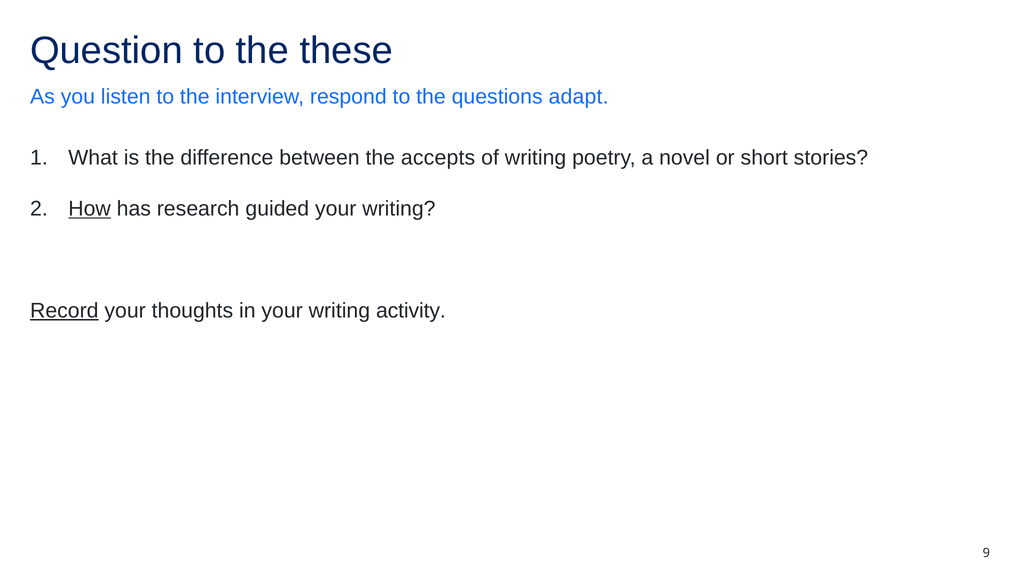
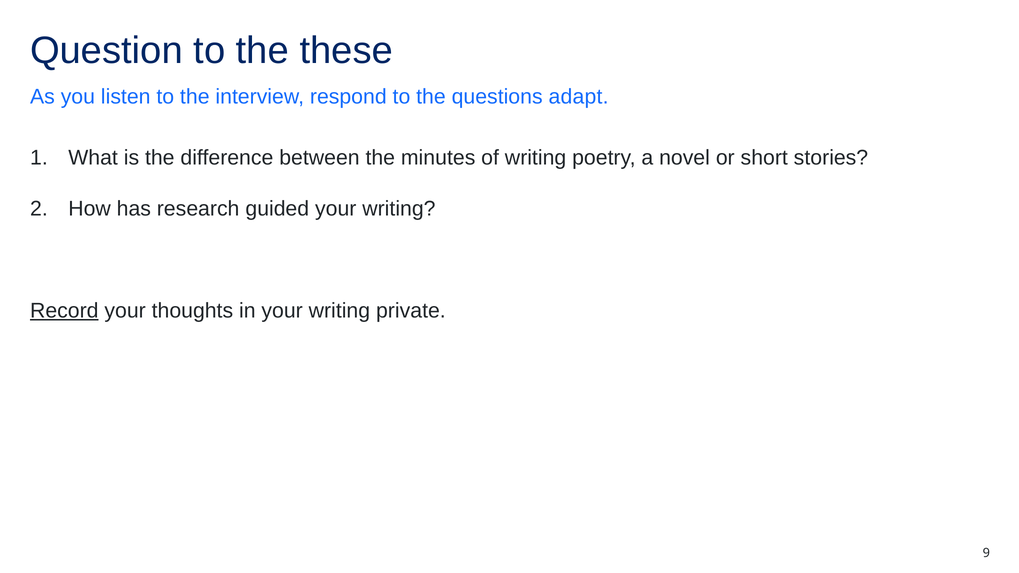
accepts: accepts -> minutes (438, 158)
How underline: present -> none (90, 209)
activity: activity -> private (411, 311)
